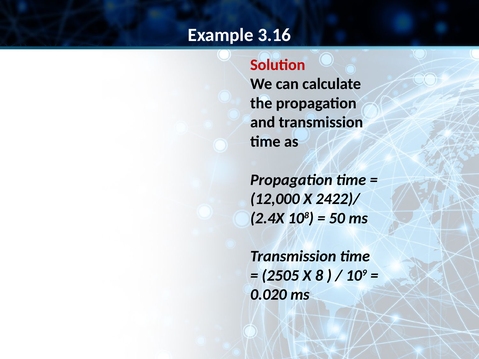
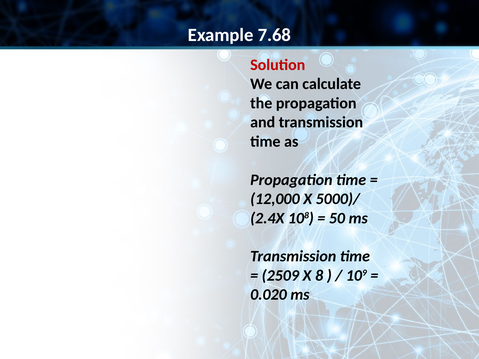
3.16: 3.16 -> 7.68 (274, 35)
2422)/: 2422)/ -> 5000)/ (338, 199)
2505: 2505 -> 2509 (280, 276)
